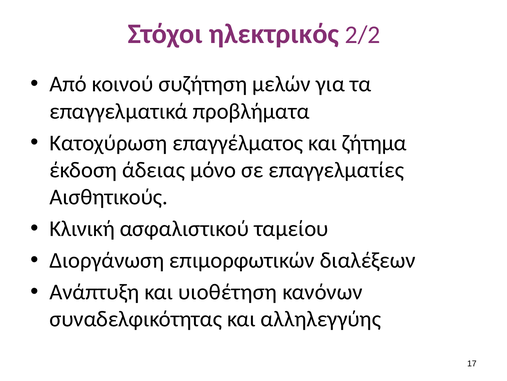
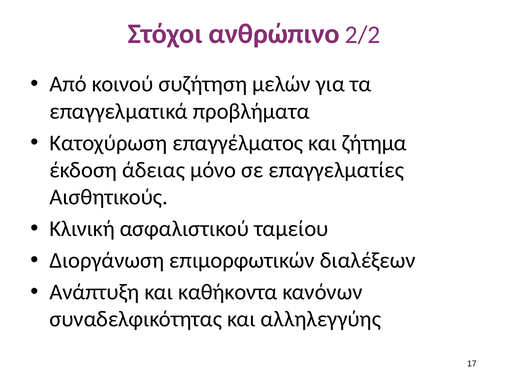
ηλεκτρικός: ηλεκτρικός -> ανθρώπινο (274, 34)
υιοθέτηση: υιοθέτηση -> καθήκοντα (228, 292)
